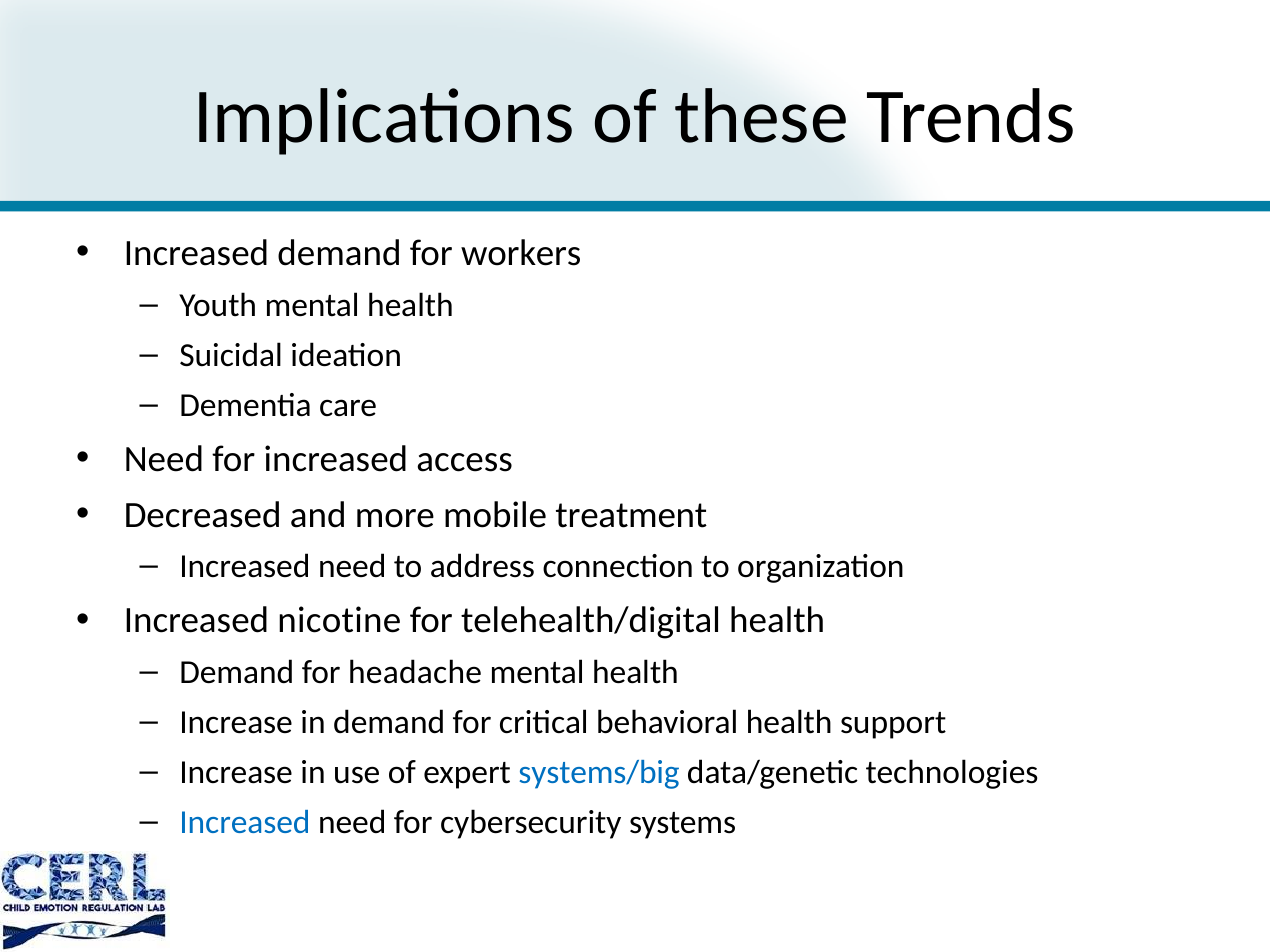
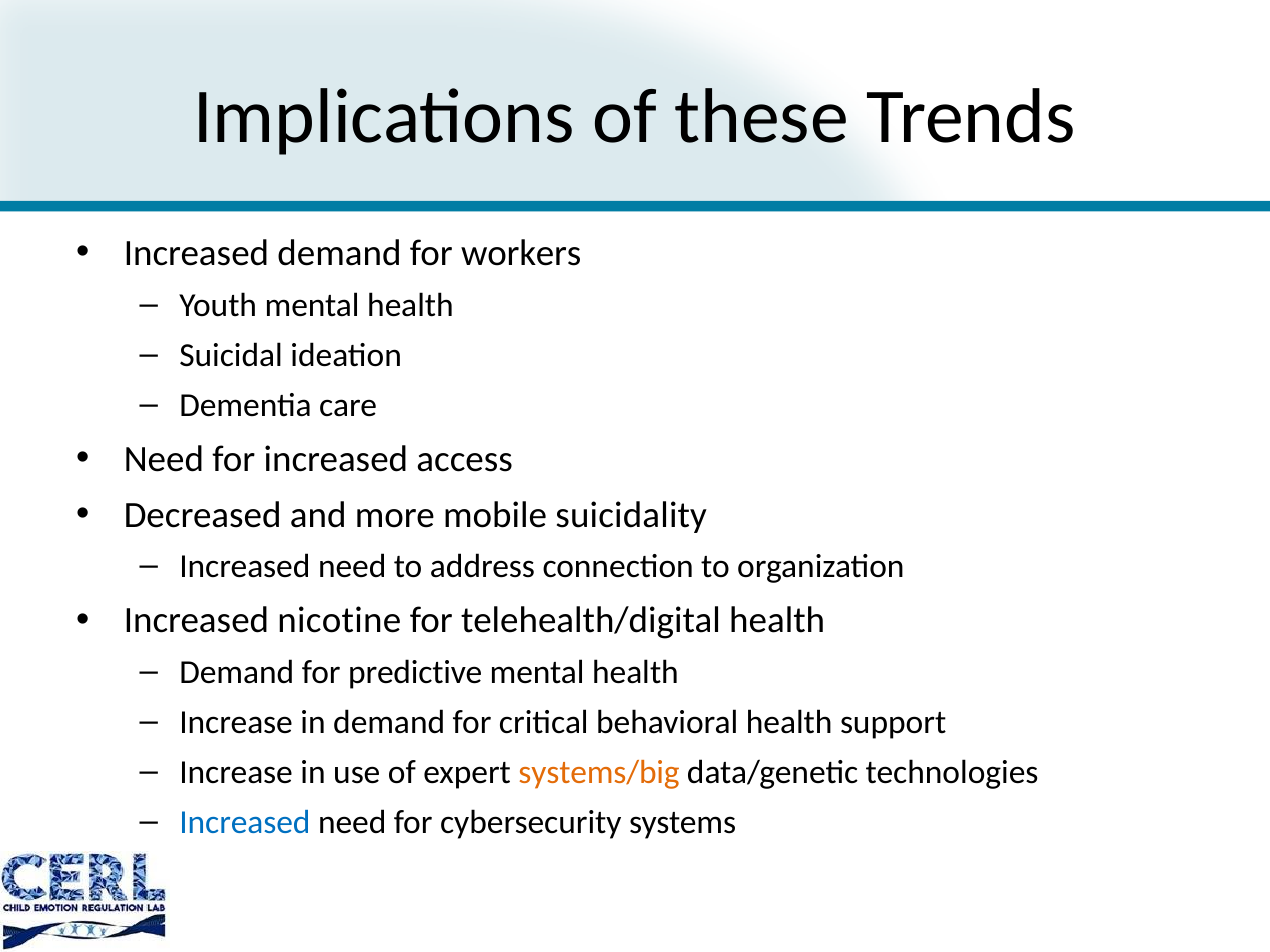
treatment: treatment -> suicidality (631, 515)
headache: headache -> predictive (415, 673)
systems/big colour: blue -> orange (599, 773)
